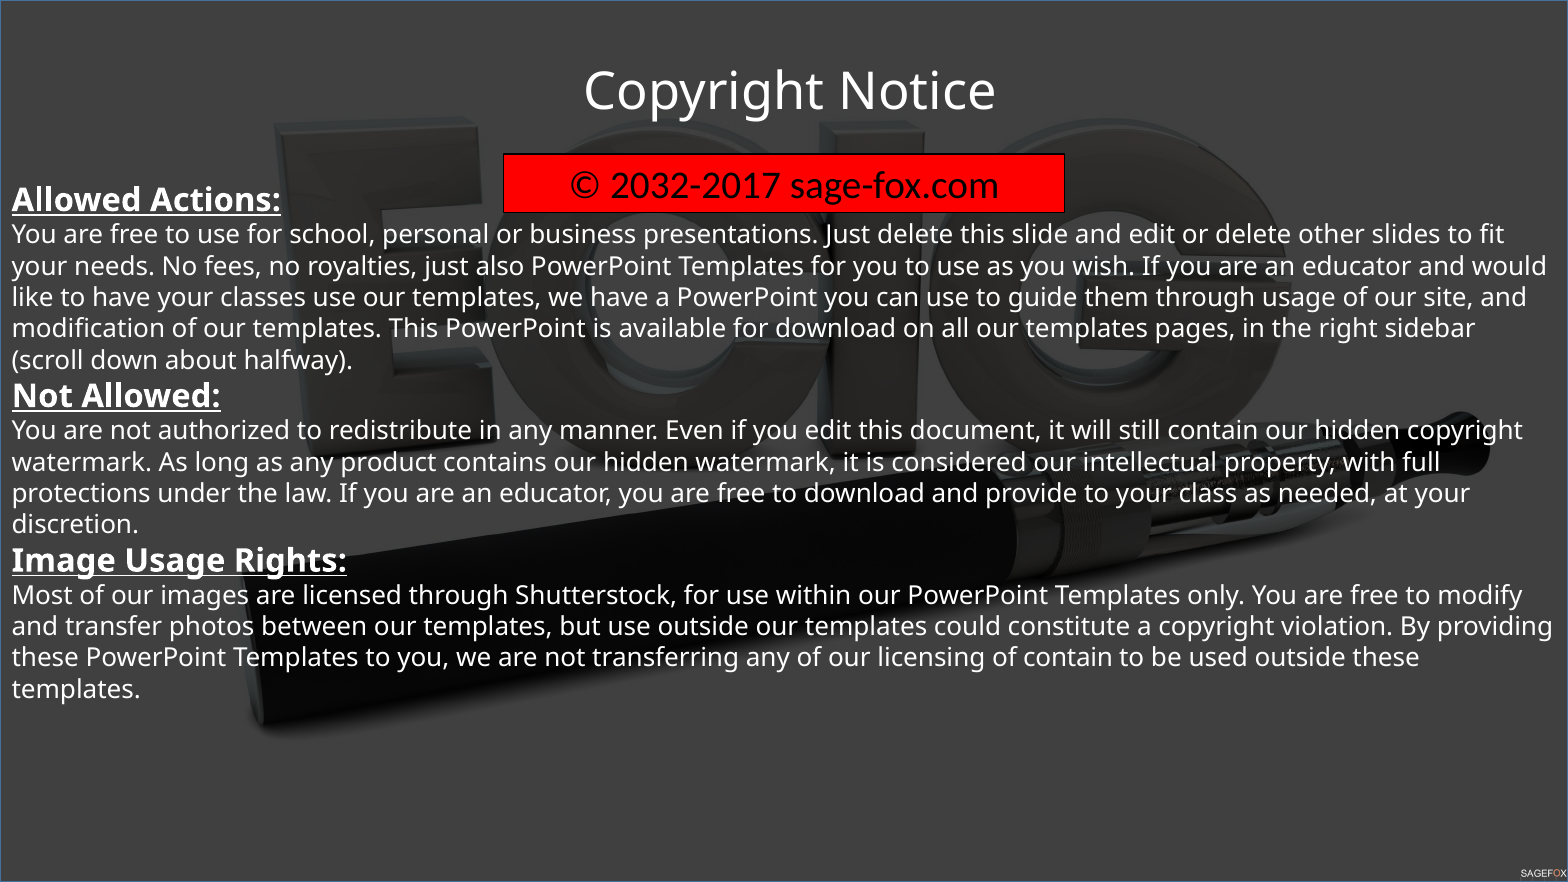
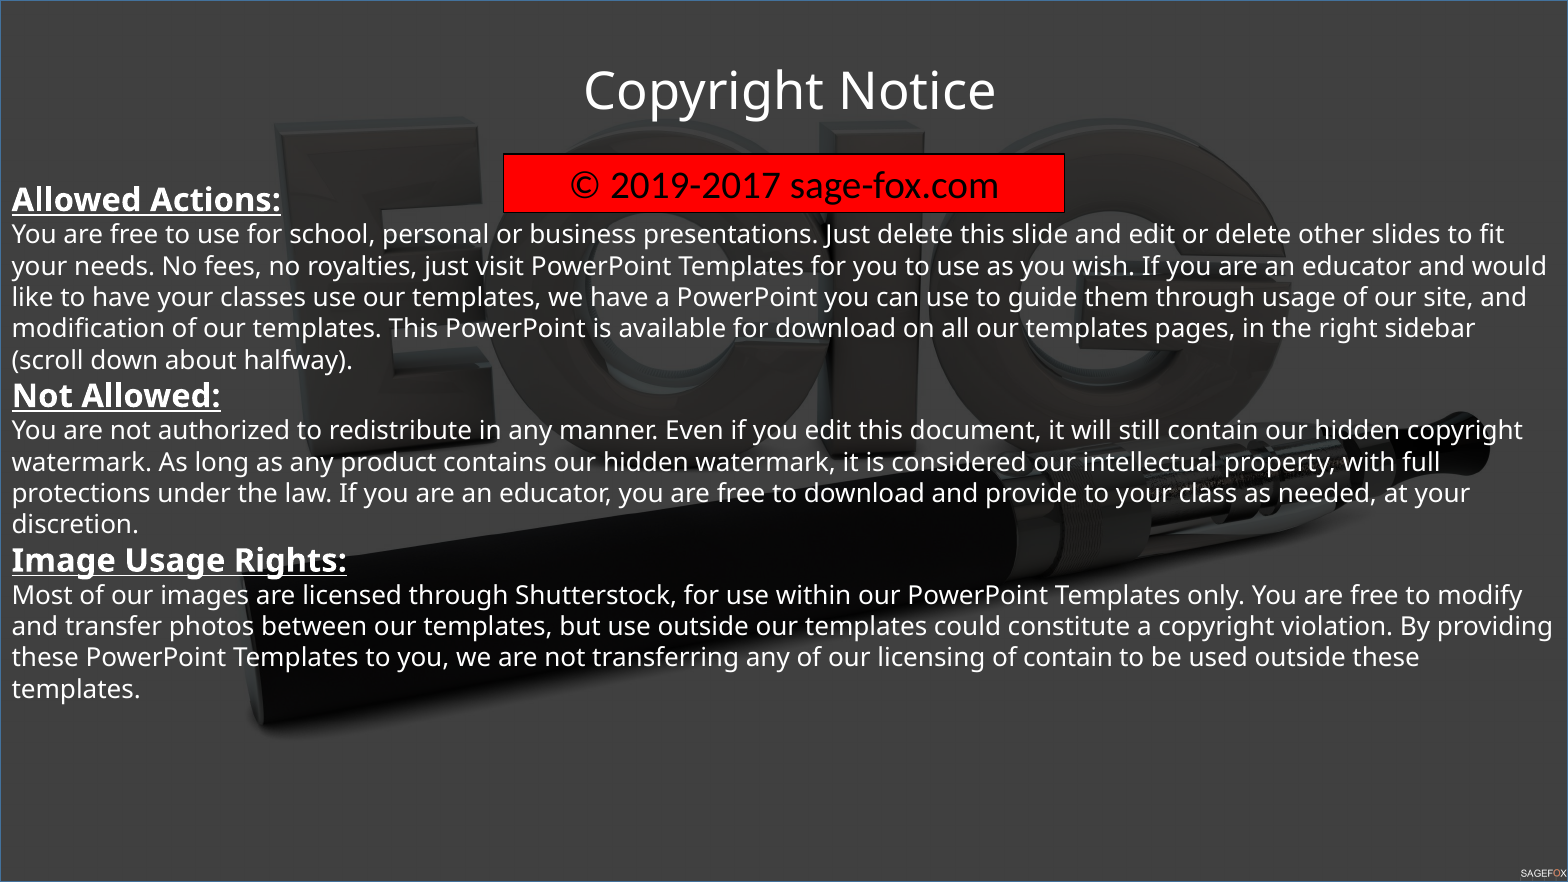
2032-2017: 2032-2017 -> 2019-2017 (695, 186)
also: also -> visit (500, 266)
